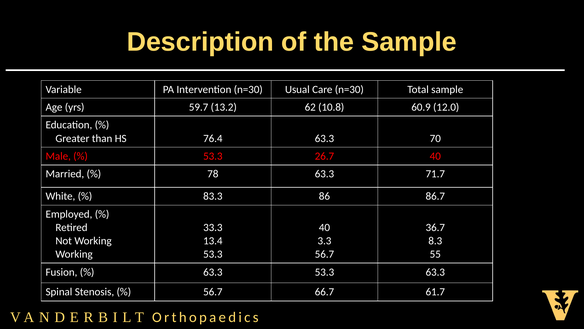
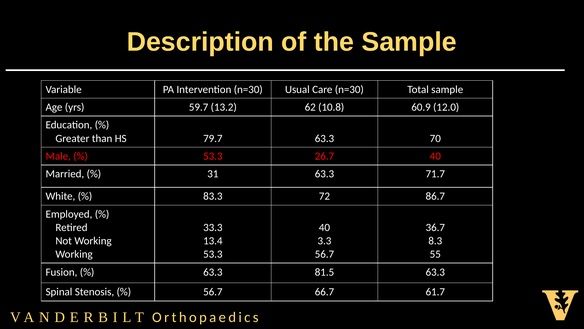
76.4: 76.4 -> 79.7 (213, 138)
78: 78 -> 31 (213, 174)
86: 86 -> 72 (324, 196)
63.3 53.3: 53.3 -> 81.5 (324, 272)
